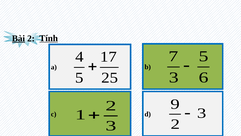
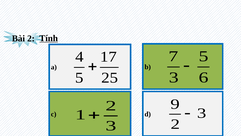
Bài underline: present -> none (18, 38)
